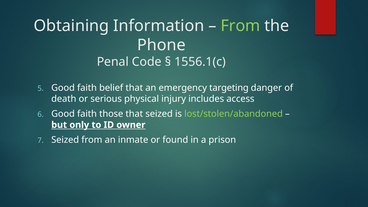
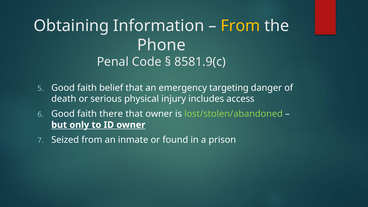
From colour: light green -> yellow (240, 26)
1556.1(c: 1556.1(c -> 8581.9(c (200, 62)
those: those -> there (111, 114)
that seized: seized -> owner (159, 114)
